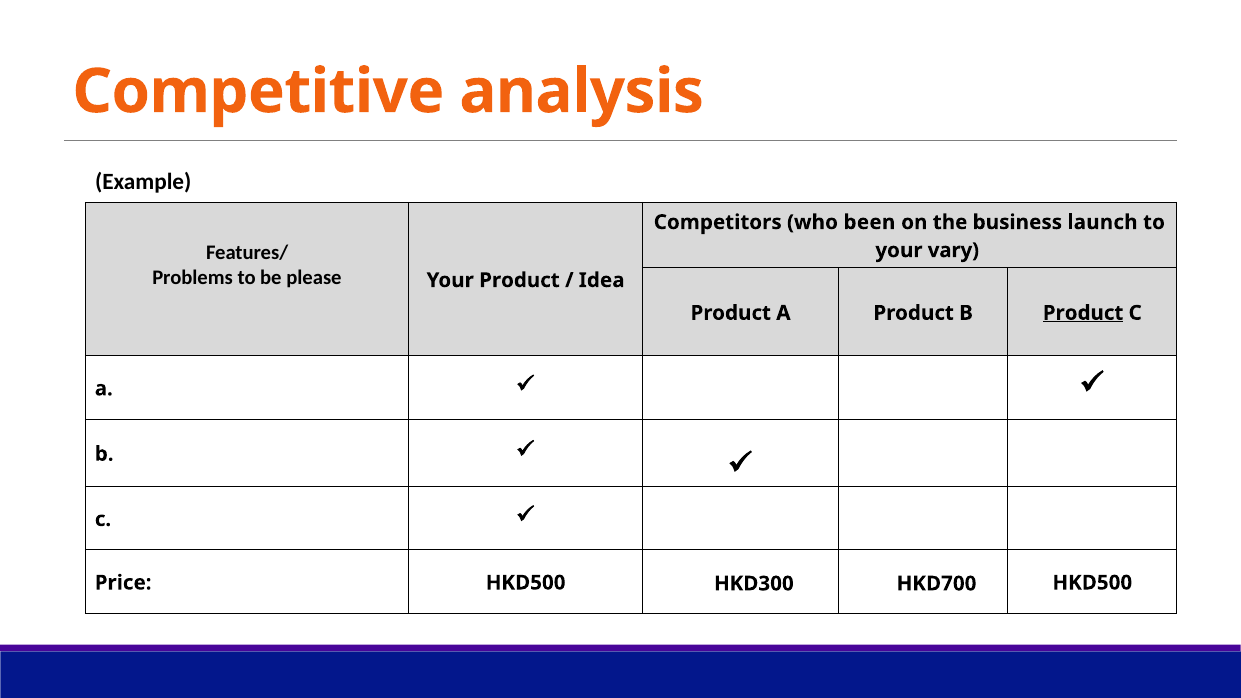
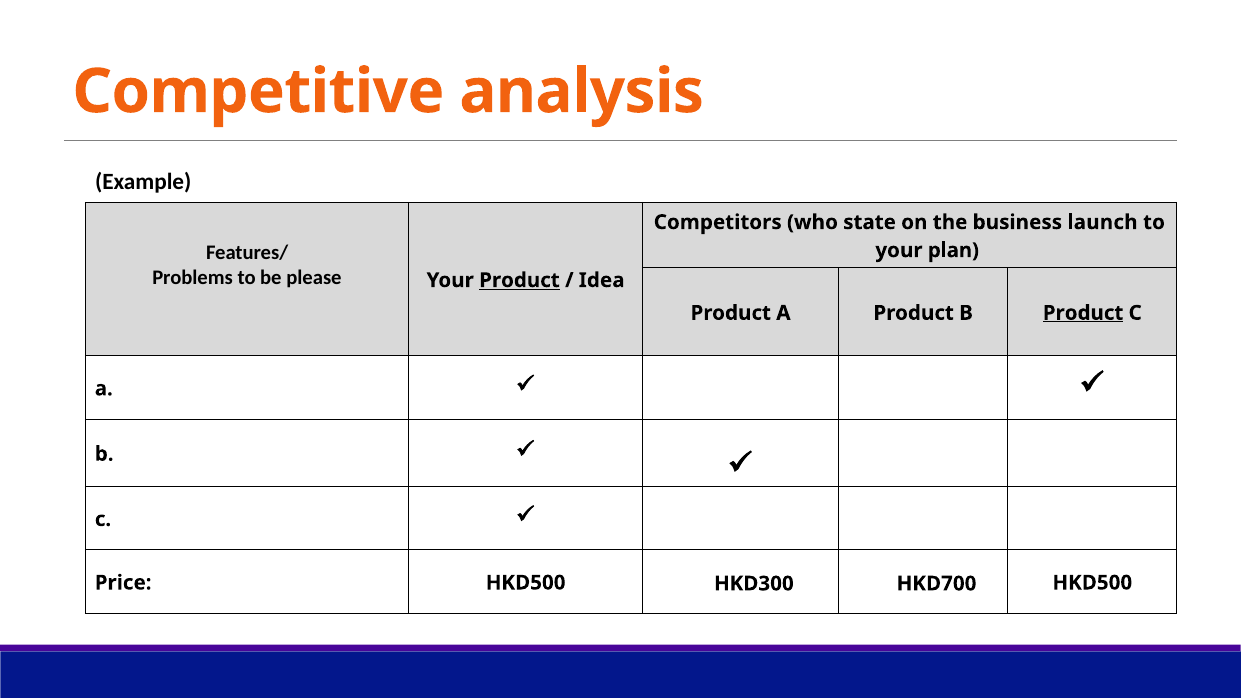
been: been -> state (870, 222)
vary: vary -> plan (953, 250)
Product underline: none -> present (519, 280)
